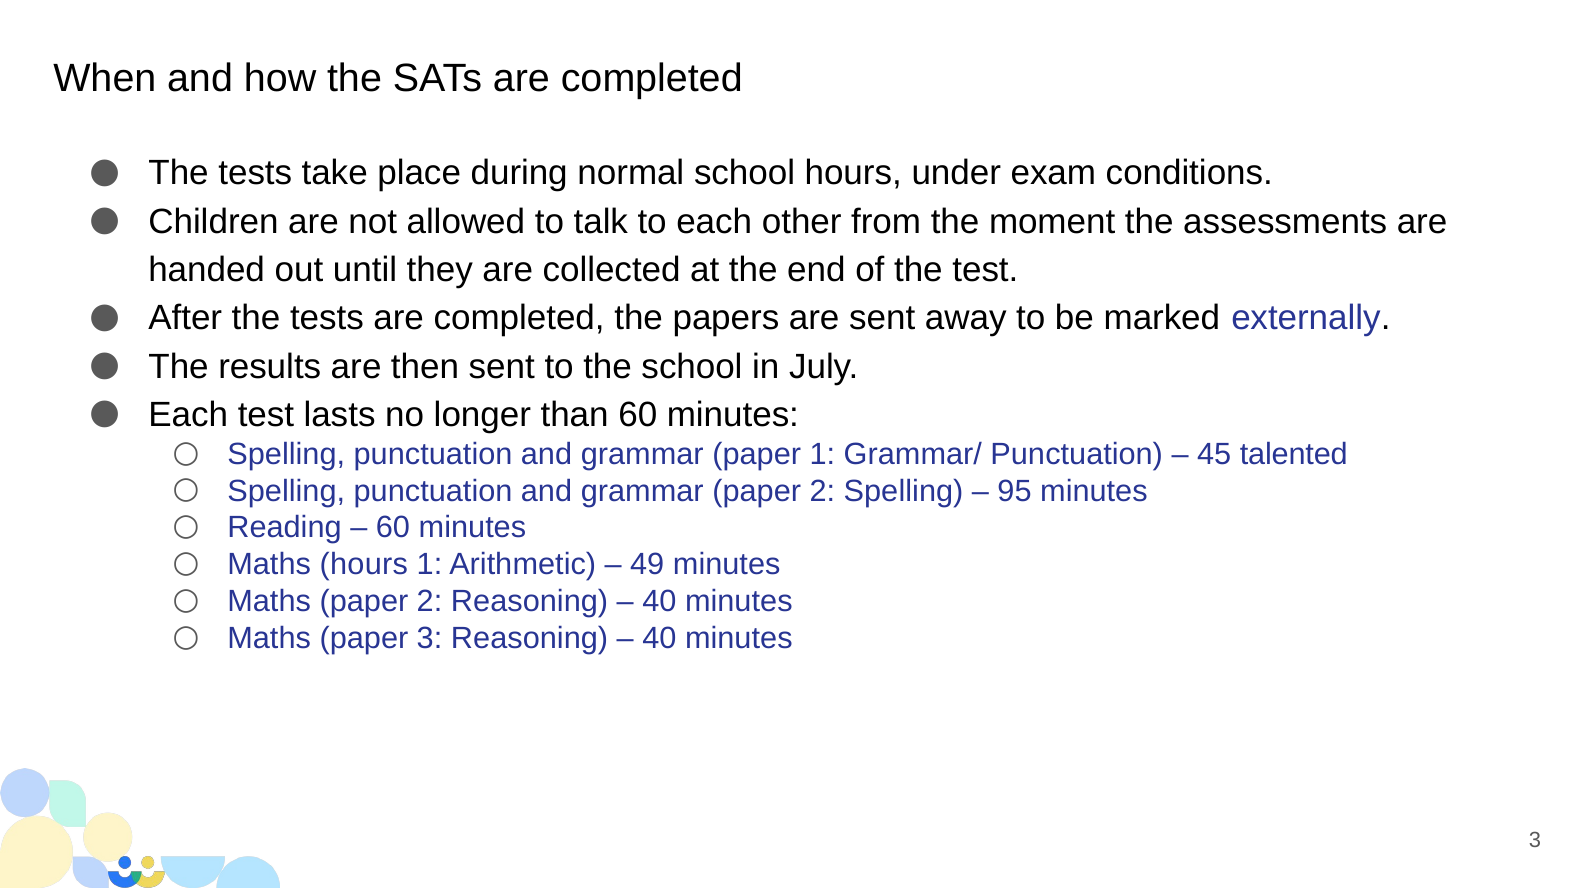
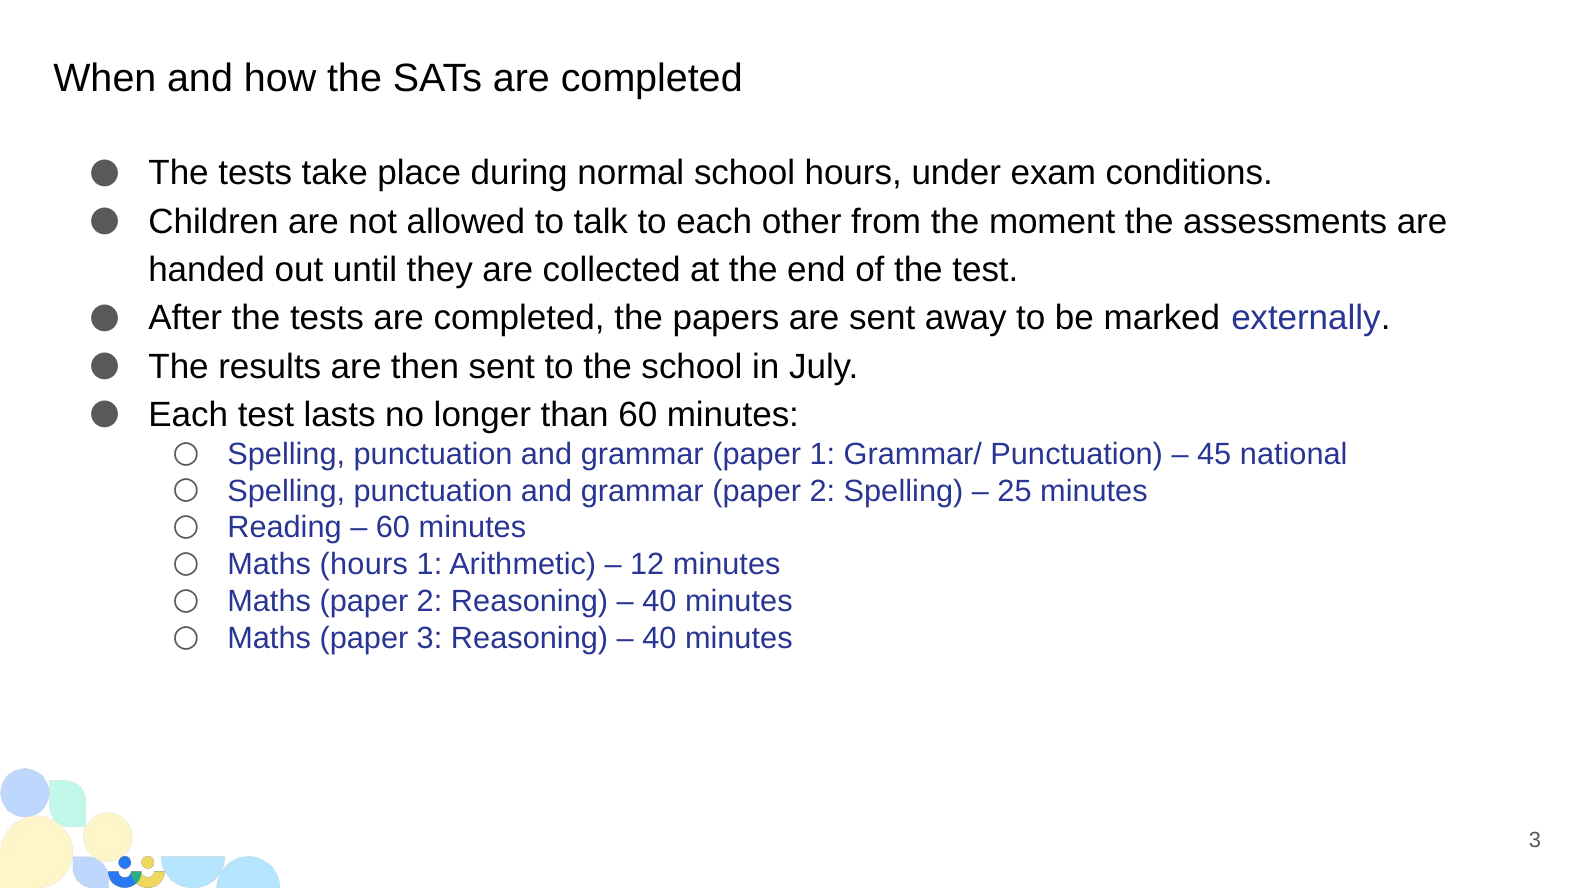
talented: talented -> national (1294, 454)
95: 95 -> 25 (1015, 491)
49: 49 -> 12 (647, 564)
